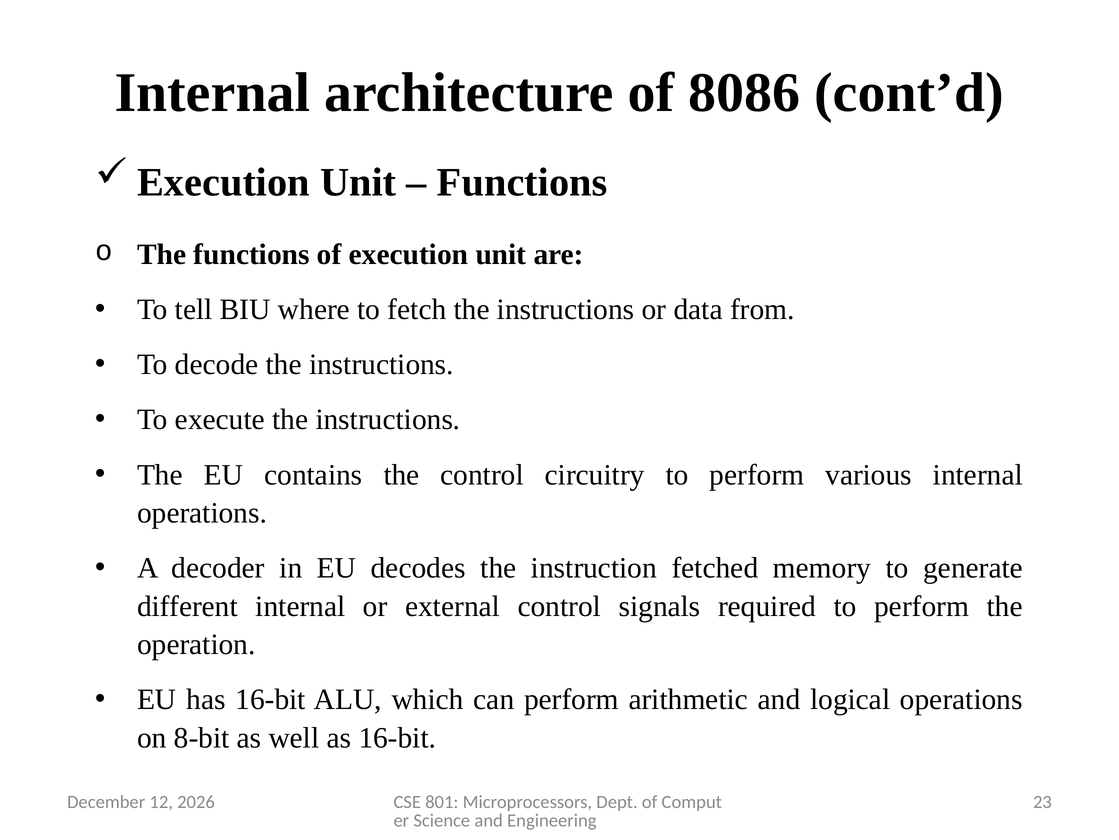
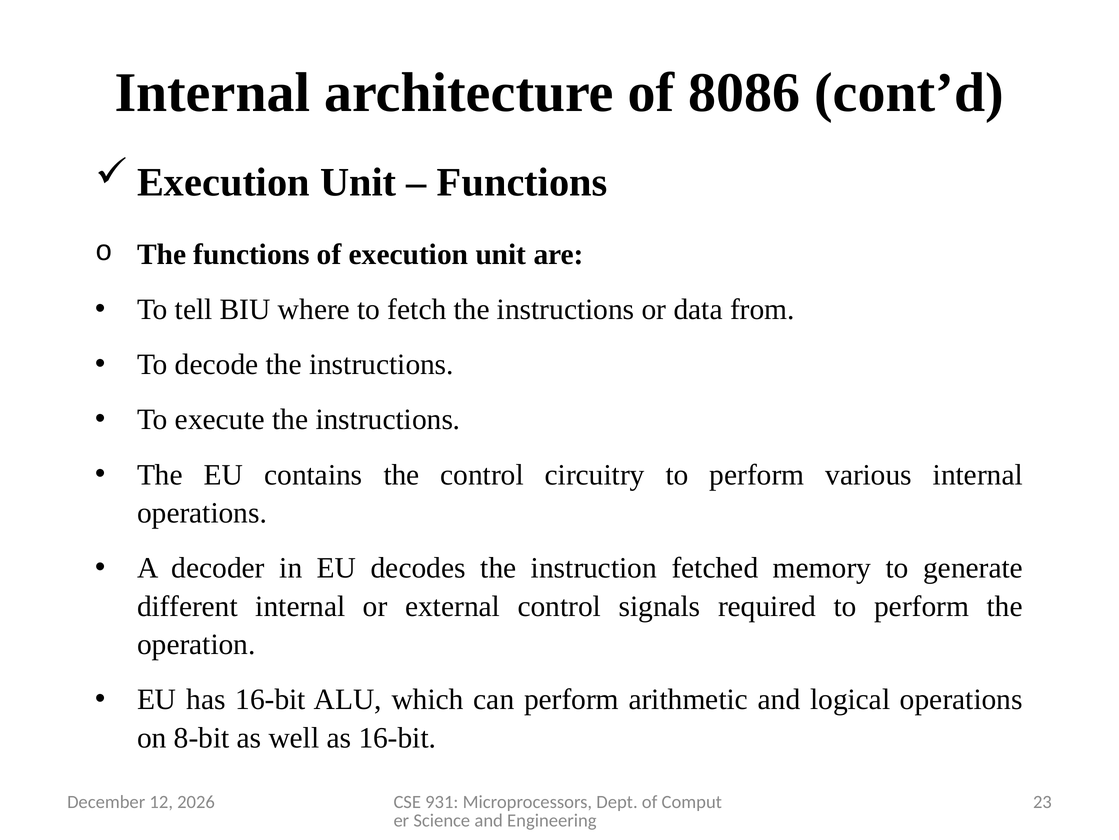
801: 801 -> 931 (442, 801)
